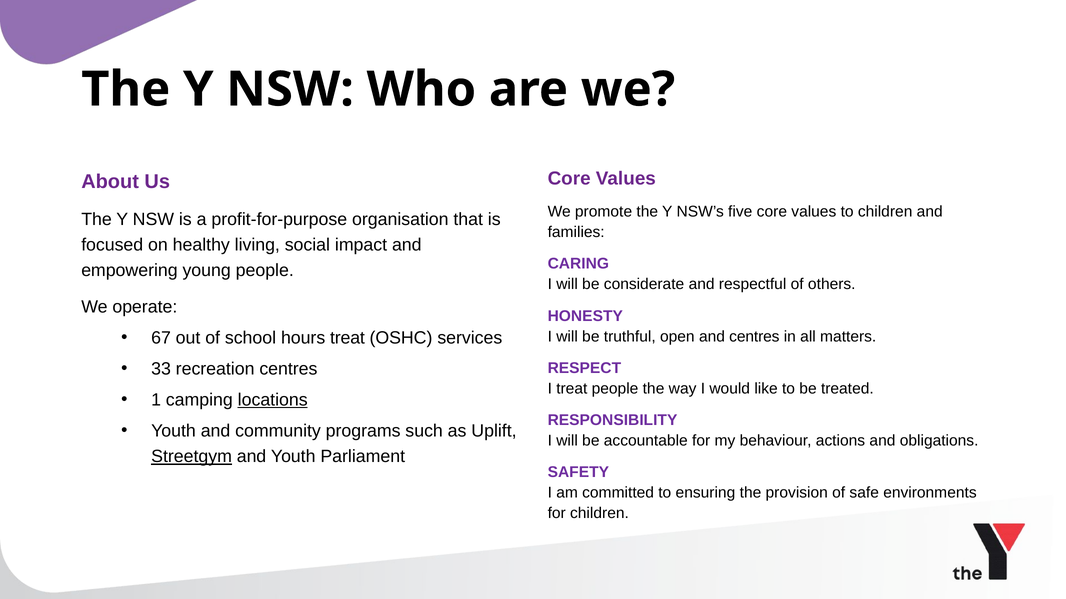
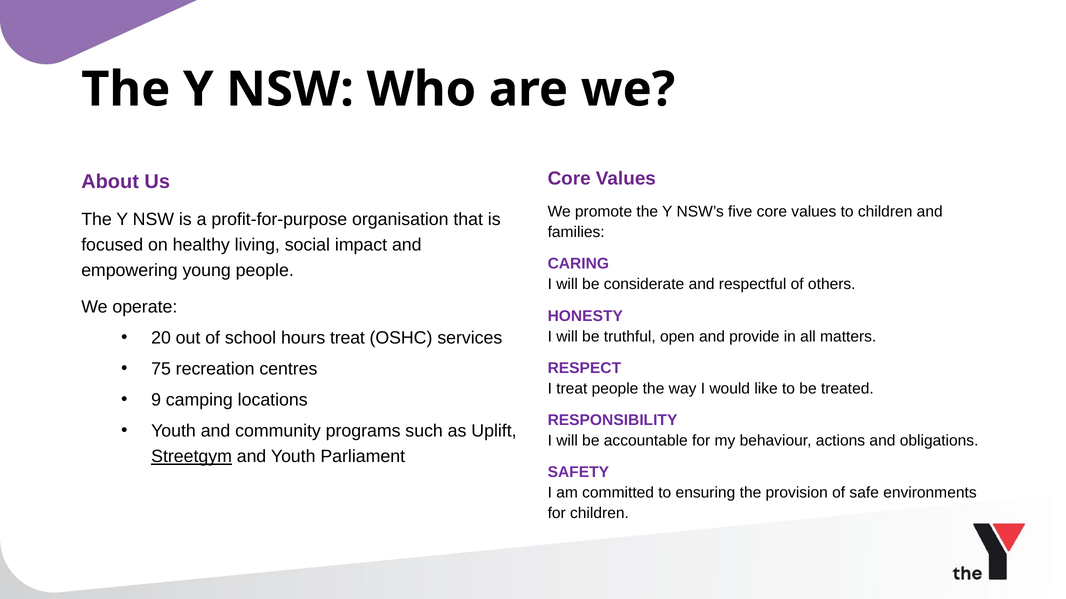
67: 67 -> 20 (161, 338)
and centres: centres -> provide (754, 337)
33: 33 -> 75 (161, 369)
1: 1 -> 9 (156, 400)
locations underline: present -> none (273, 400)
